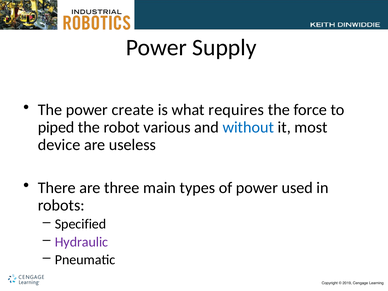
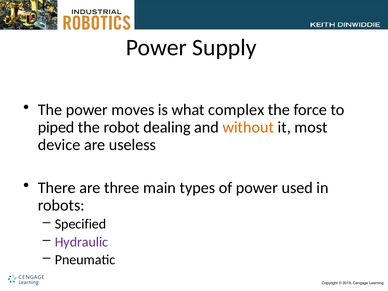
create: create -> moves (133, 110)
requires: requires -> complex (236, 110)
various: various -> dealing (167, 127)
without colour: blue -> orange (248, 127)
